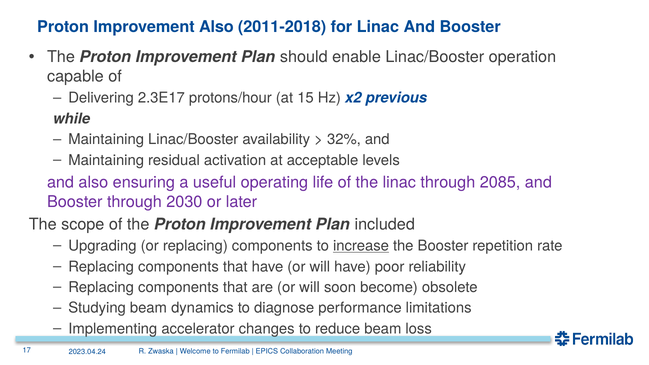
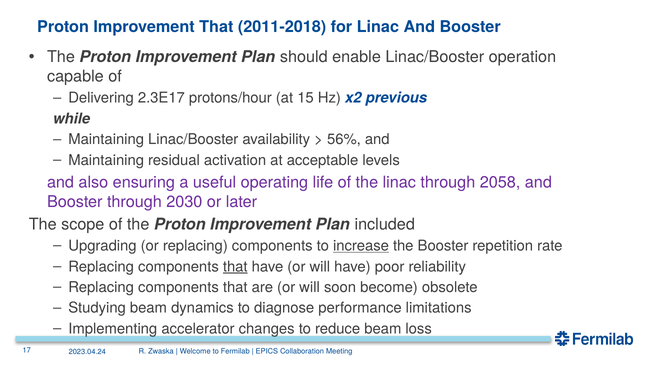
Improvement Also: Also -> That (216, 27)
32%: 32% -> 56% (344, 140)
2085: 2085 -> 2058 (500, 182)
that underline: none -> present (235, 267)
